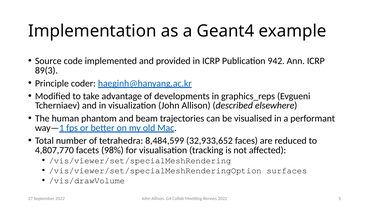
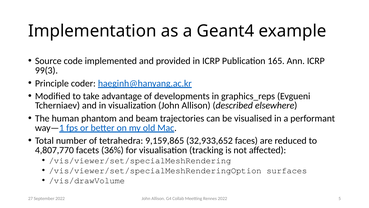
942: 942 -> 165 (276, 61)
89(3: 89(3 -> 99(3 (46, 70)
8,484,599: 8,484,599 -> 9,159,865 (165, 140)
98%: 98% -> 36% (112, 150)
